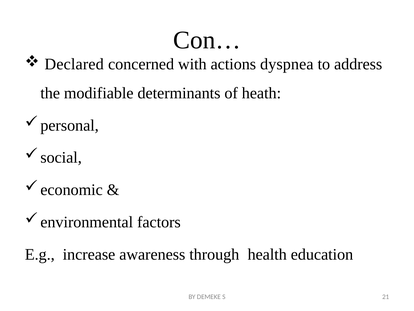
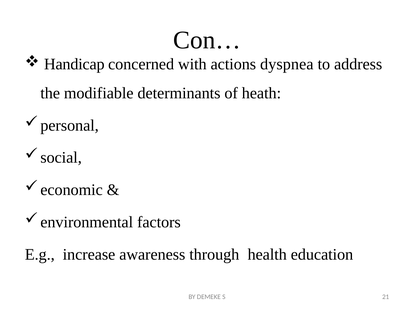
Declared: Declared -> Handicap (74, 64)
